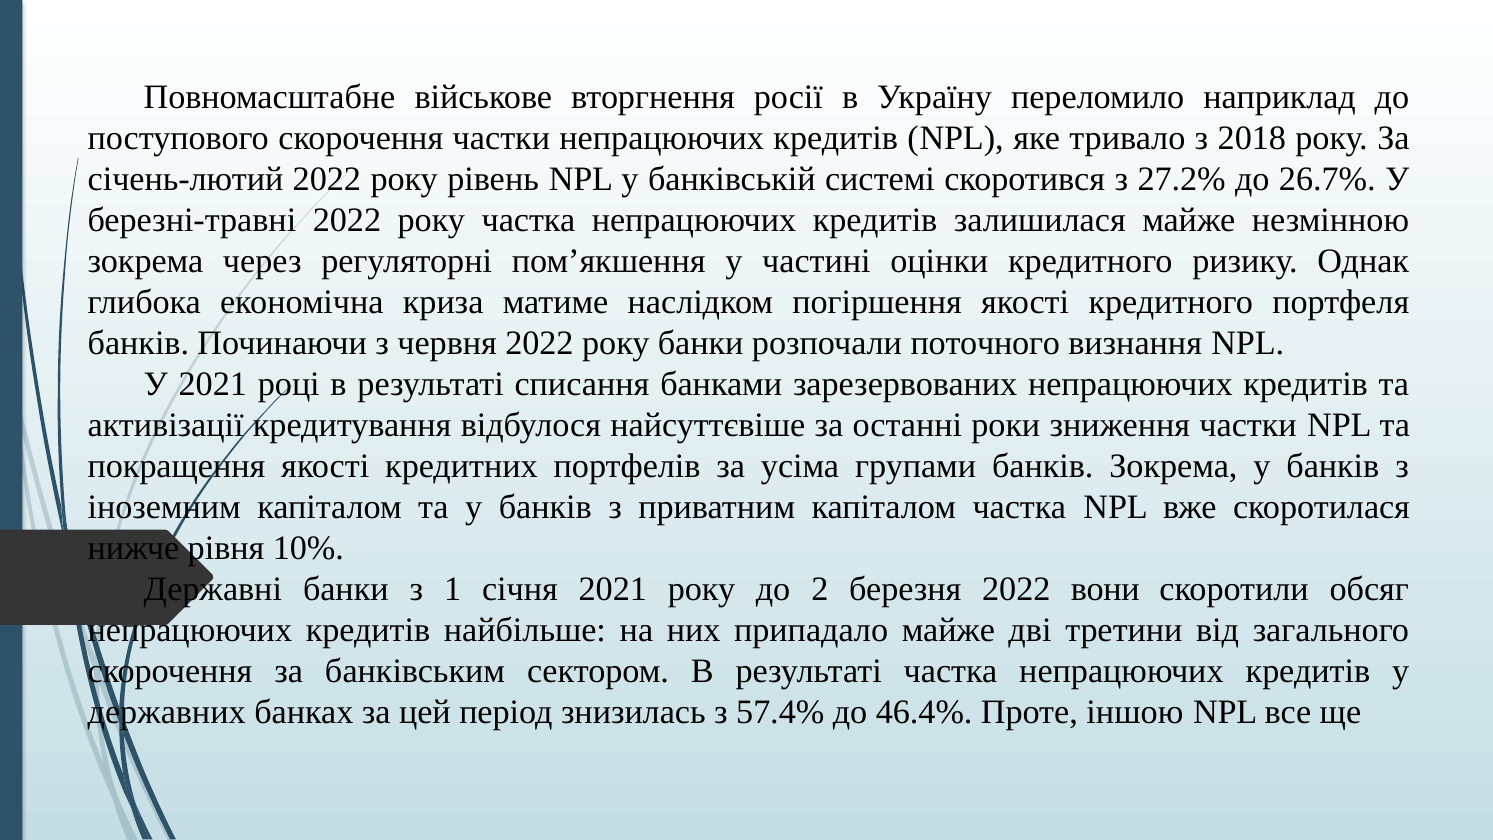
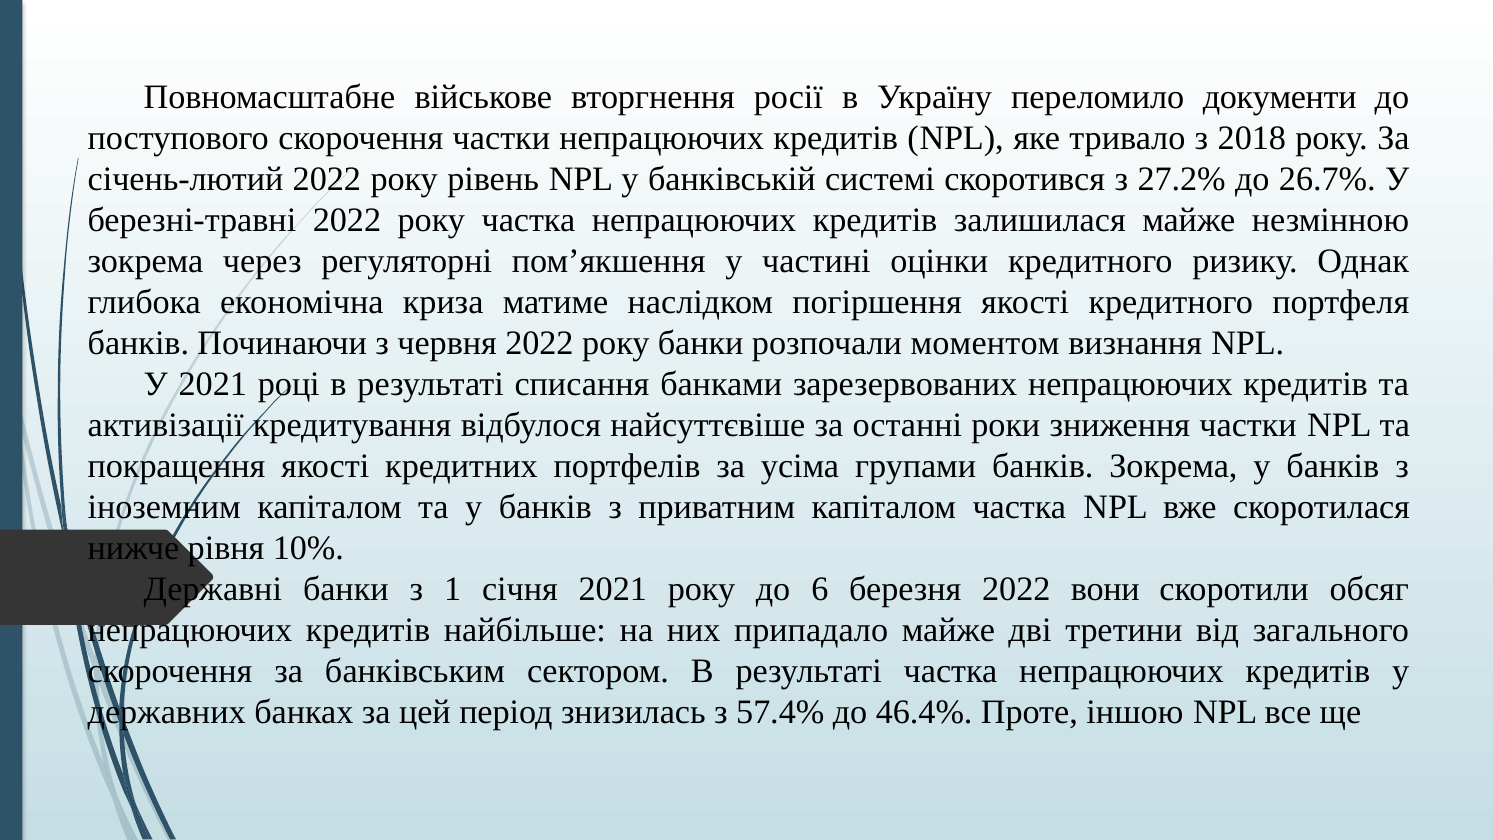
наприклад: наприклад -> документи (1280, 97)
поточного: поточного -> моментом (985, 343)
2: 2 -> 6 (820, 589)
